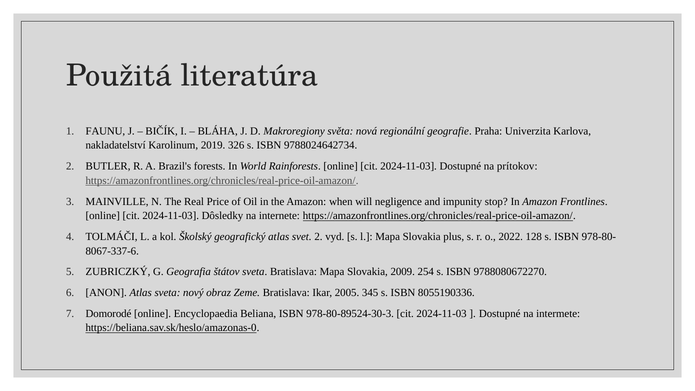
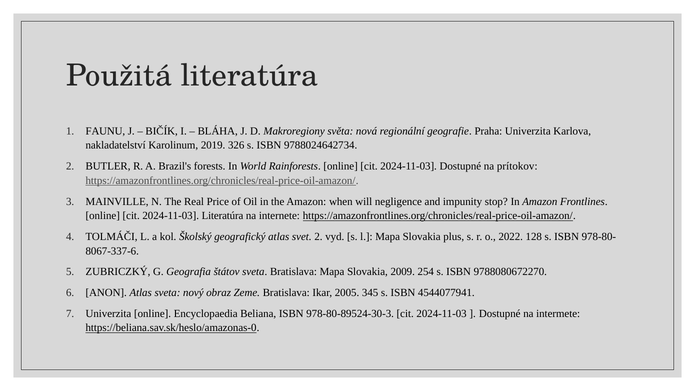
2024-11-03 Dôsledky: Dôsledky -> Literatúra (223, 216)
8055190336: 8055190336 -> 4544077941 (446, 293)
Domorodé: Domorodé -> Univerzita (108, 313)
